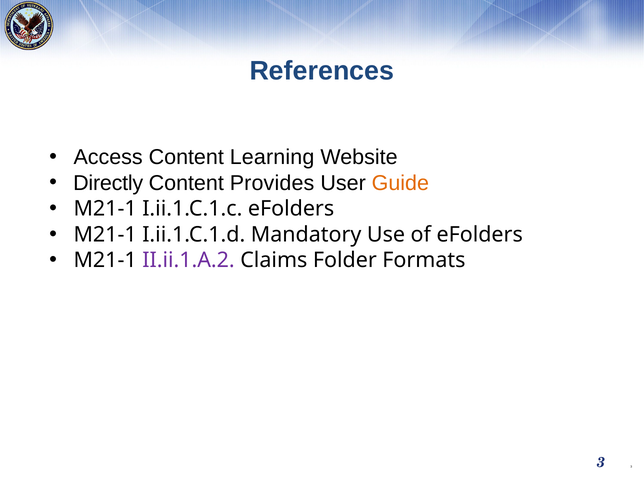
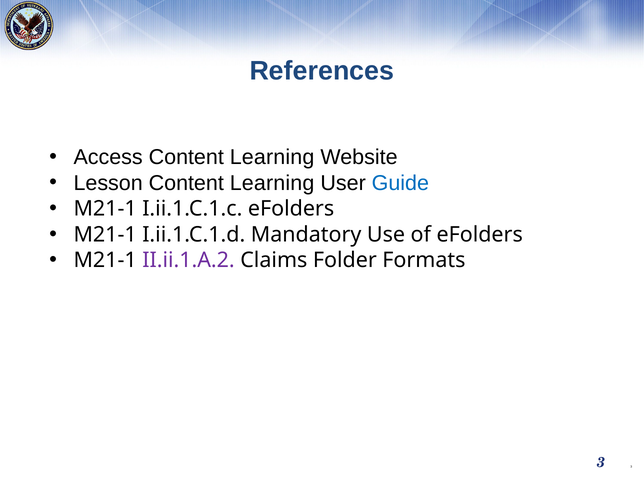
Directly: Directly -> Lesson (108, 183)
Provides: Provides -> Learning (272, 183)
Guide colour: orange -> blue (400, 183)
